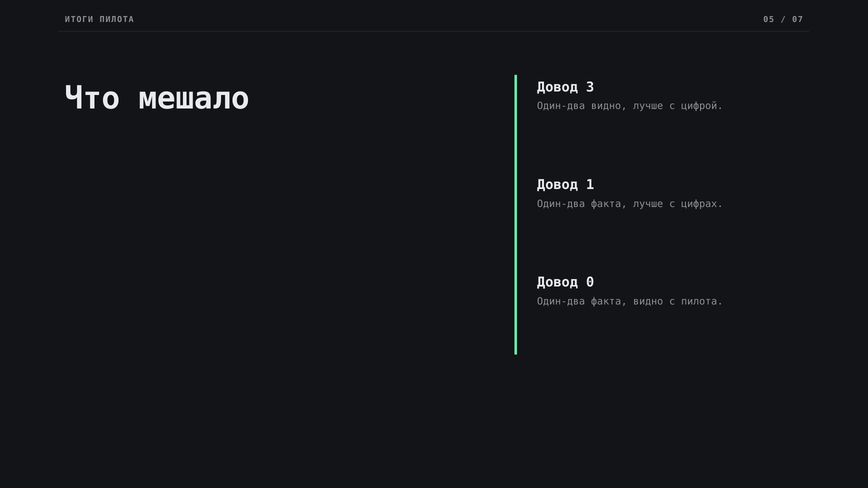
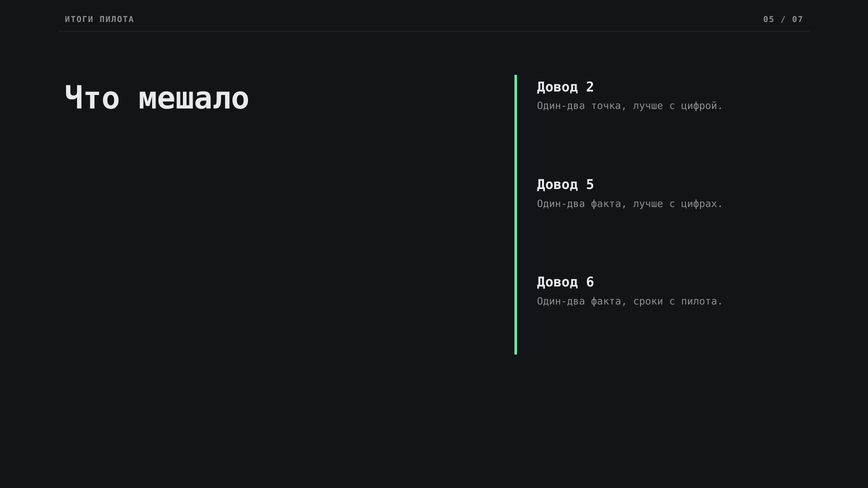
3: 3 -> 2 (590, 87)
Один-два видно: видно -> точка (609, 106)
1: 1 -> 5 (590, 185)
0: 0 -> 6 (590, 282)
факта видно: видно -> сроки (648, 302)
